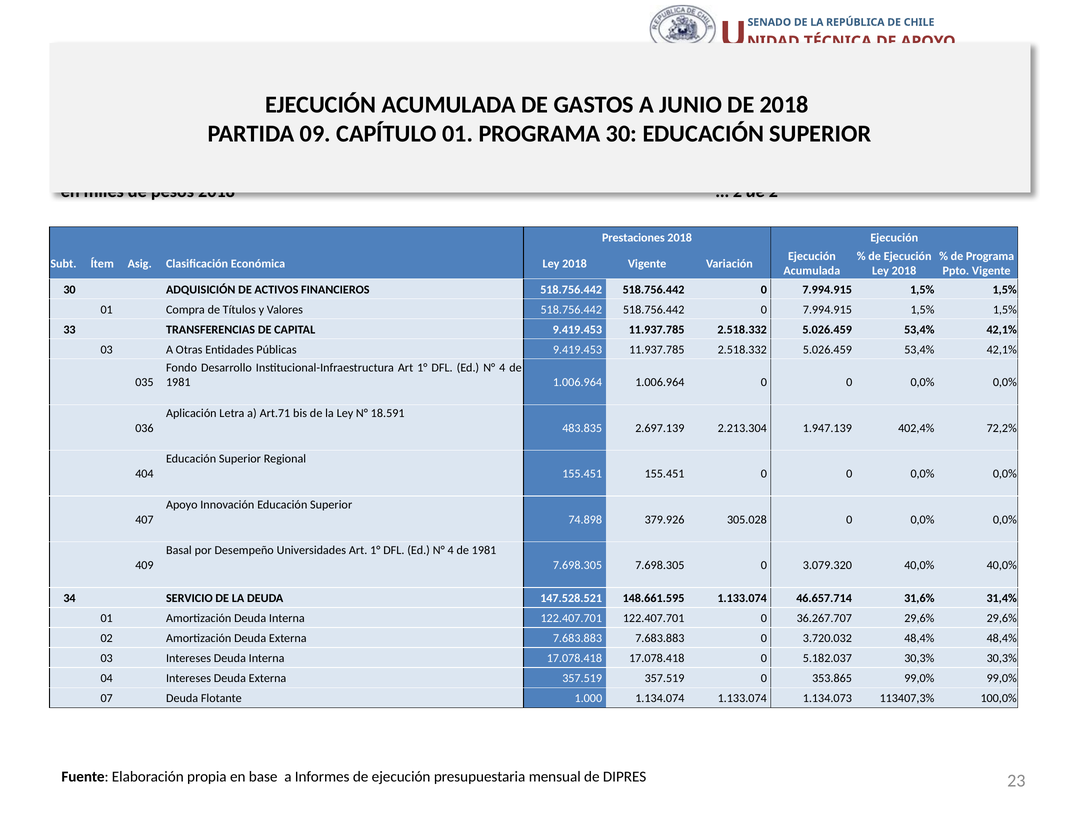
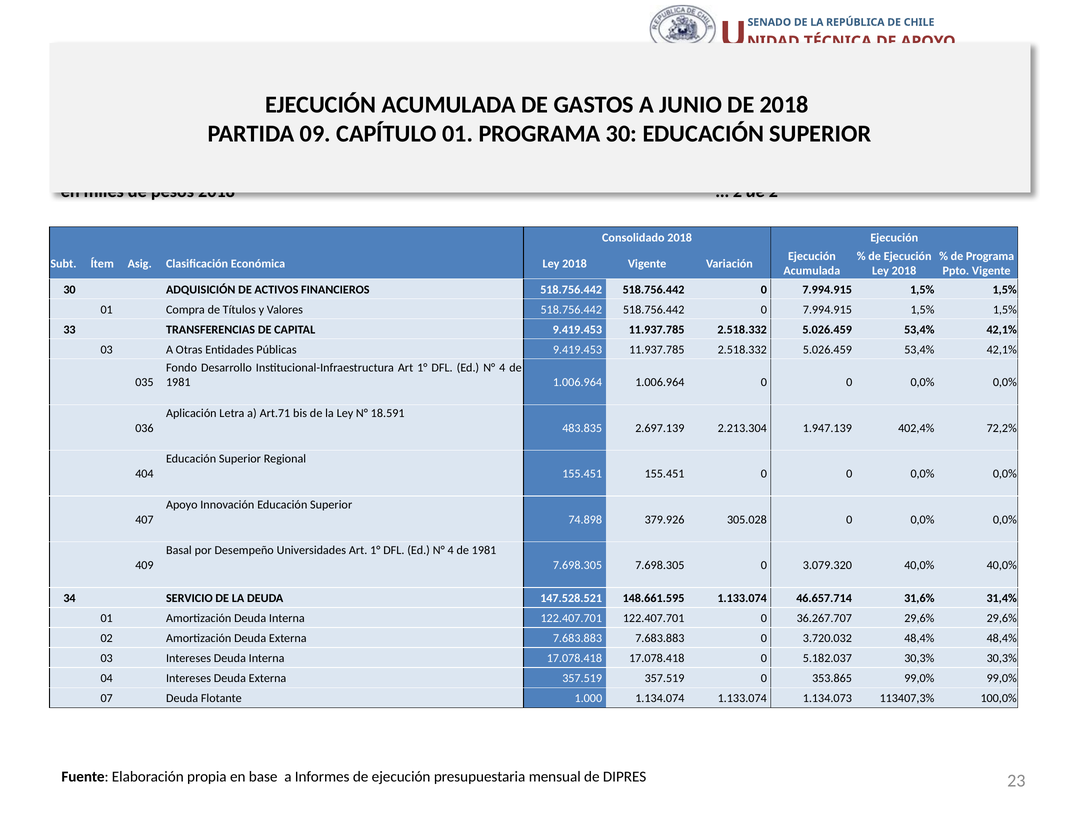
Prestaciones: Prestaciones -> Consolidado (633, 238)
